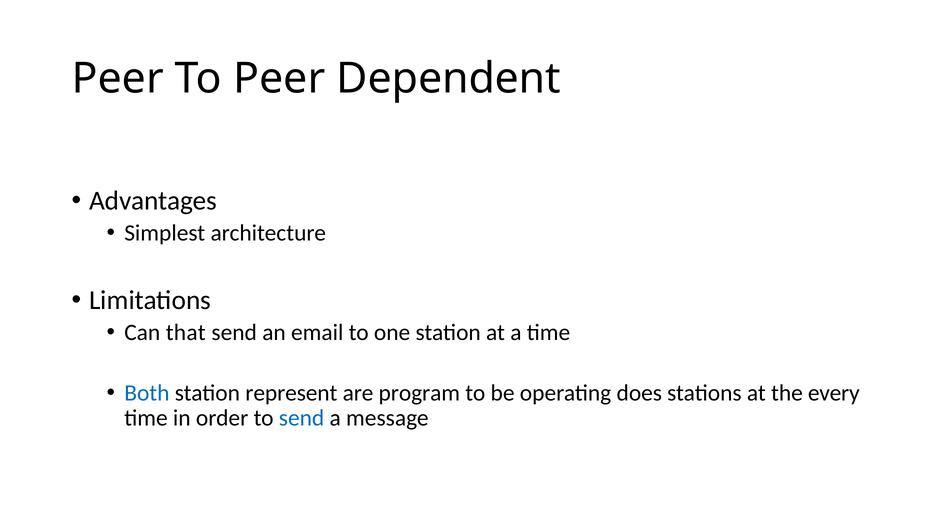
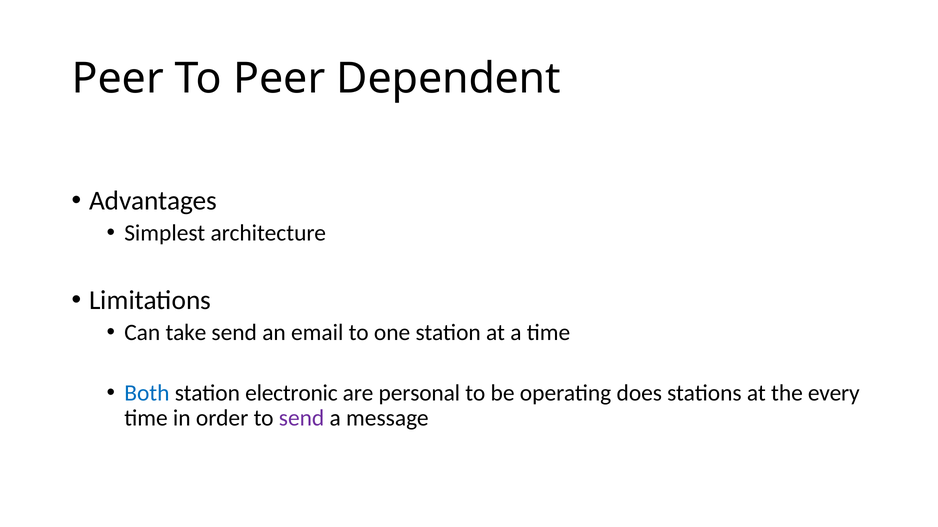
that: that -> take (186, 333)
represent: represent -> electronic (291, 393)
program: program -> personal (419, 393)
send colour: blue -> purple (302, 419)
